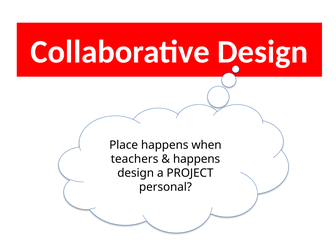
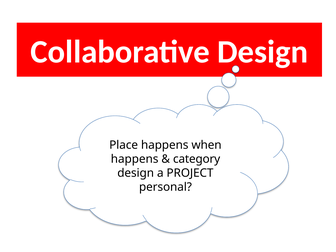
teachers: teachers -> happens (135, 159)
happens: happens -> category (197, 159)
